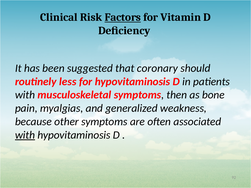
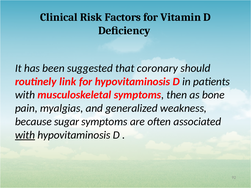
Factors underline: present -> none (123, 17)
less: less -> link (68, 82)
other: other -> sugar (67, 122)
